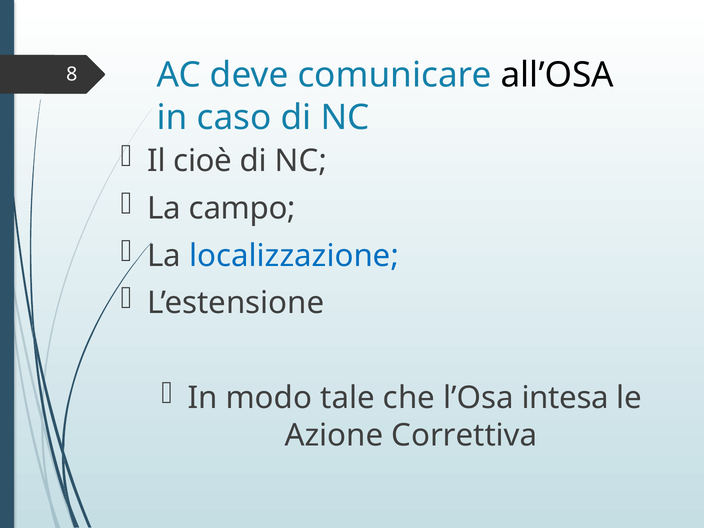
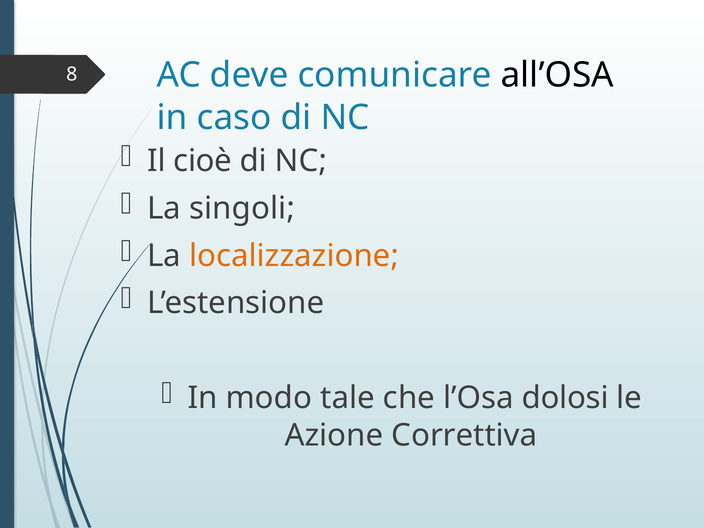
campo: campo -> singoli (242, 208)
localizzazione colour: blue -> orange (294, 256)
intesa: intesa -> dolosi (565, 398)
